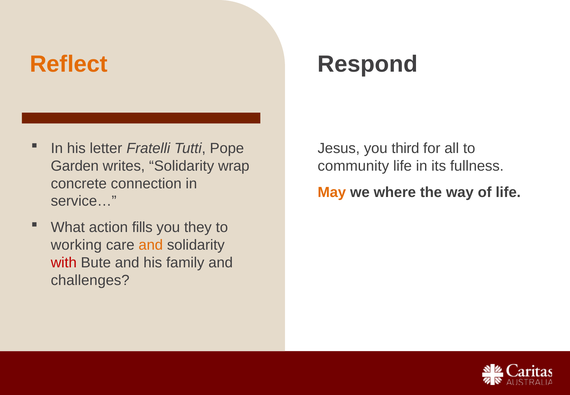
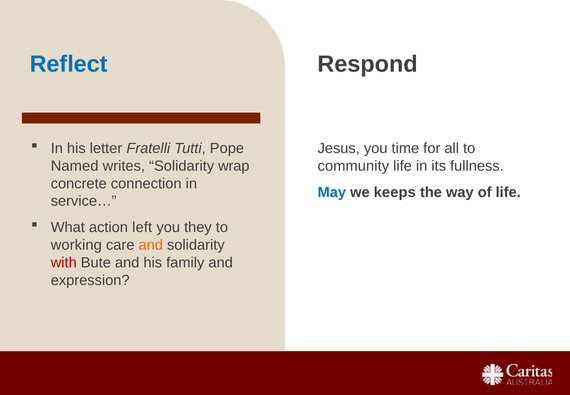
Reflect colour: orange -> blue (69, 64)
third: third -> time (405, 148)
Garden: Garden -> Named (75, 166)
May colour: orange -> blue (332, 192)
where: where -> keeps (395, 192)
fills: fills -> left (142, 227)
challenges: challenges -> expression (90, 280)
